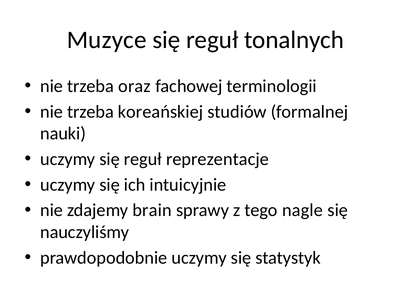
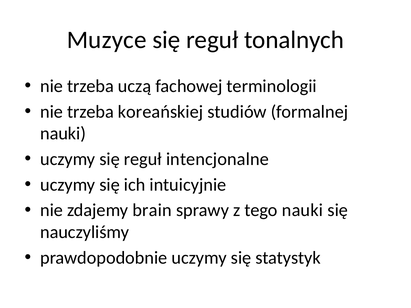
oraz: oraz -> uczą (135, 86)
reprezentacje: reprezentacje -> intencjonalne (217, 159)
tego nagle: nagle -> nauki (302, 210)
